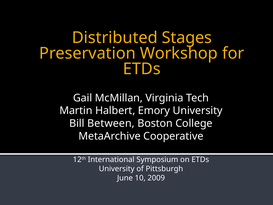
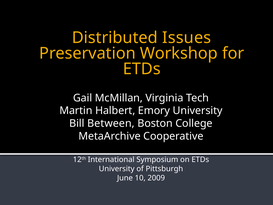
Stages: Stages -> Issues (187, 38)
